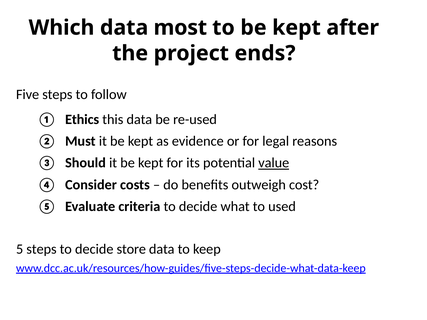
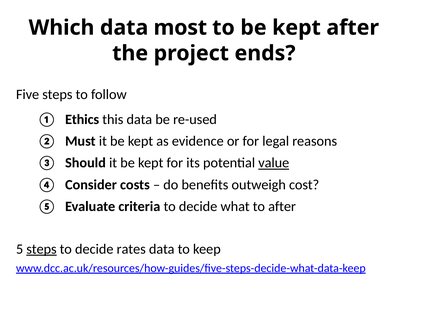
to used: used -> after (282, 207)
steps underline: none -> present (41, 249)
store: store -> rates (131, 249)
